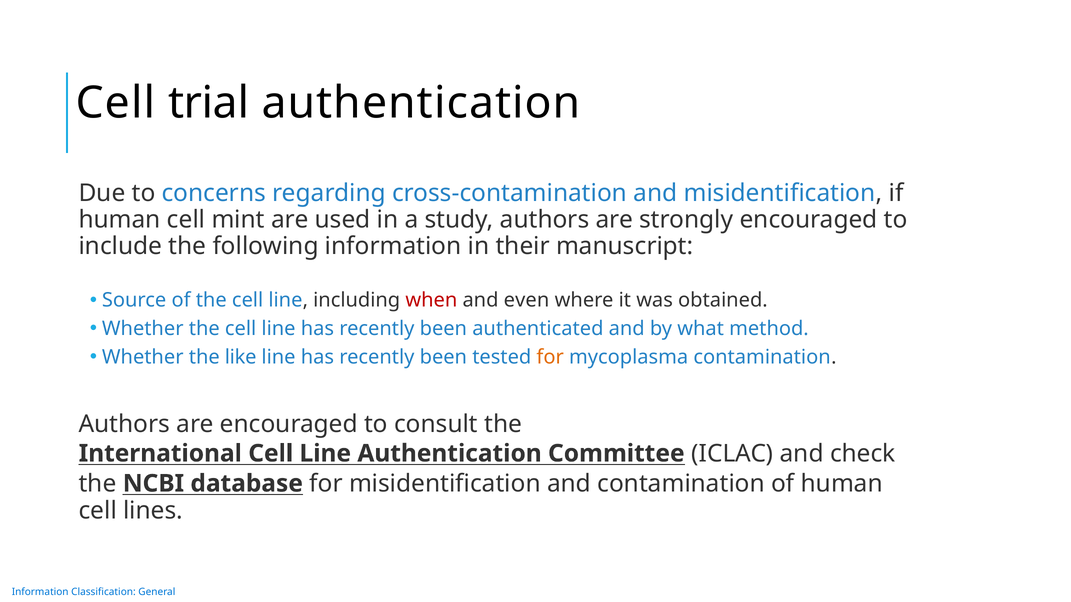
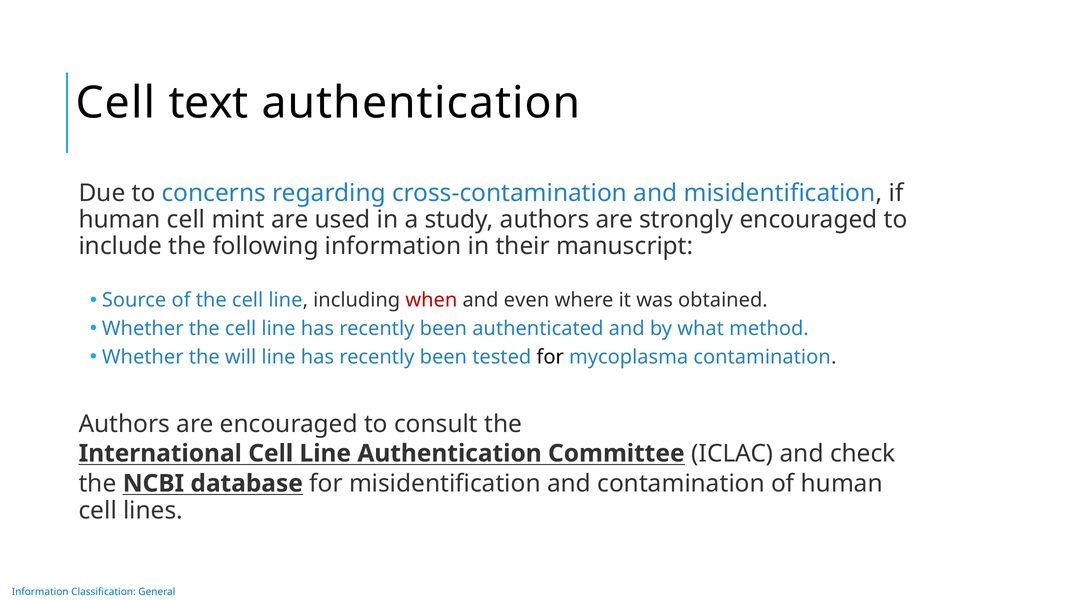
trial: trial -> text (209, 103)
like: like -> will (241, 357)
for colour: orange -> black (550, 357)
